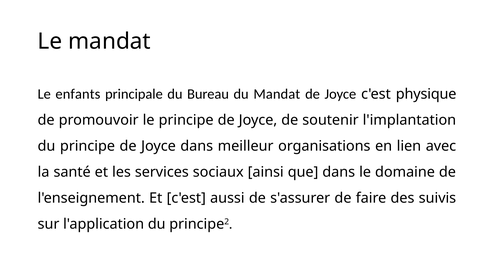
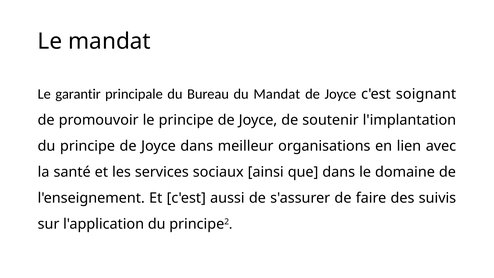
enfants: enfants -> garantir (78, 94)
physique: physique -> soignant (426, 94)
